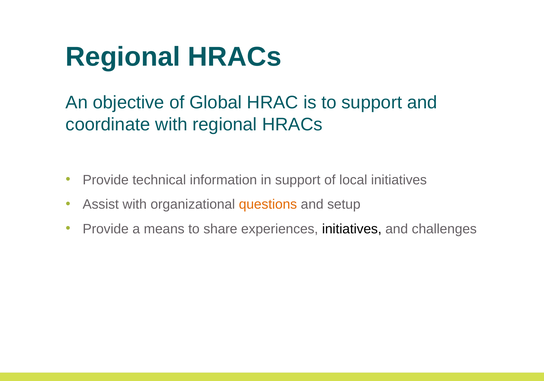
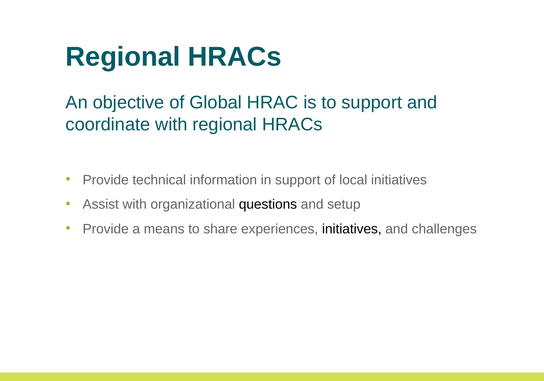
questions colour: orange -> black (268, 204)
